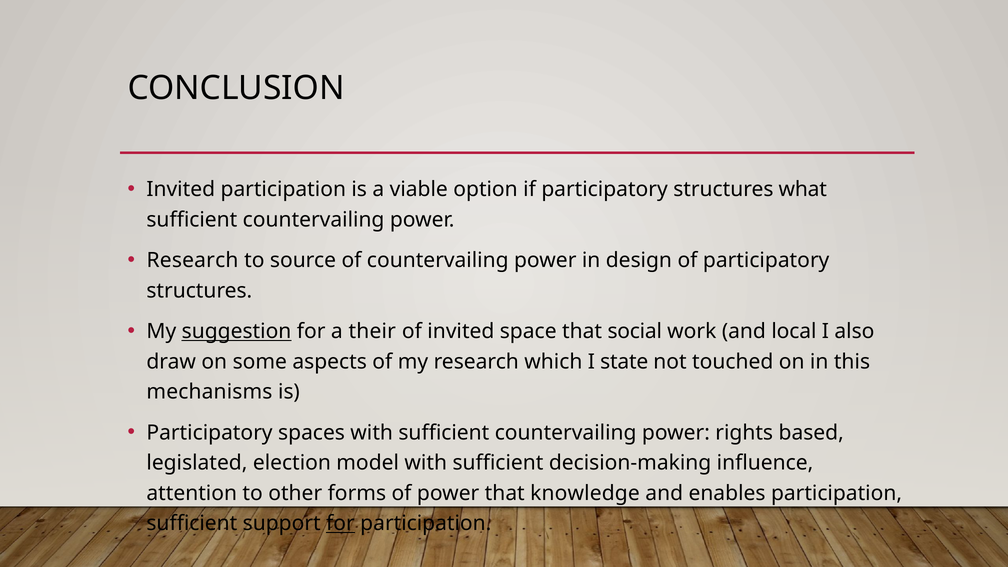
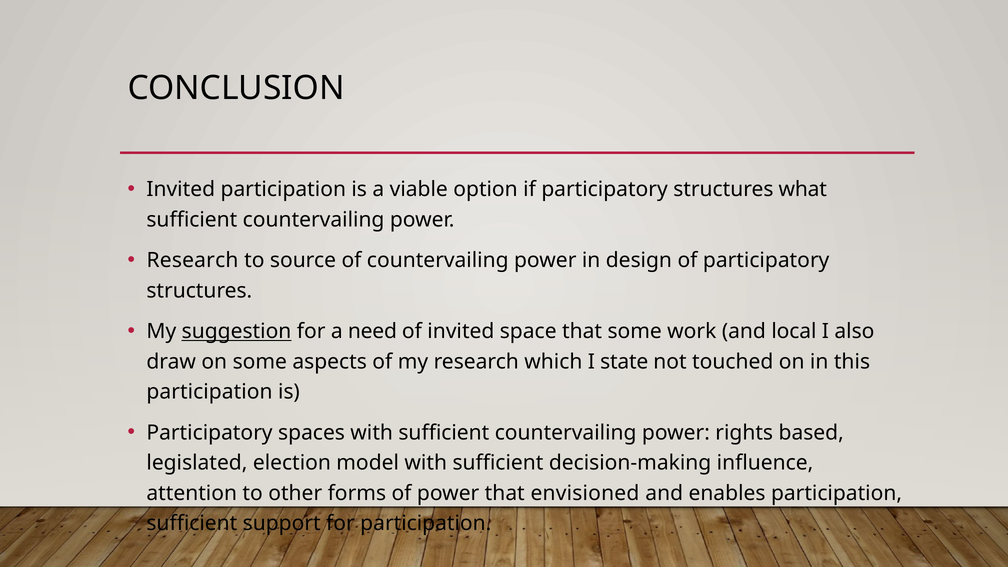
their: their -> need (372, 332)
that social: social -> some (635, 332)
mechanisms: mechanisms -> participation (209, 392)
knowledge: knowledge -> envisioned (585, 493)
for underline: present -> none (340, 523)
